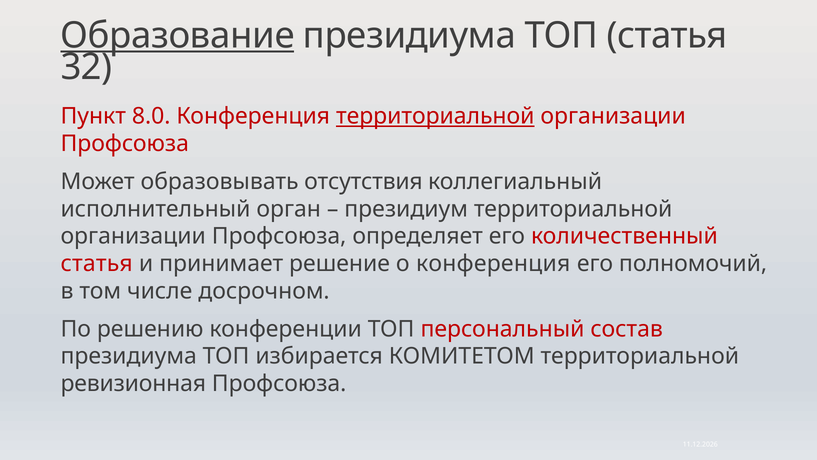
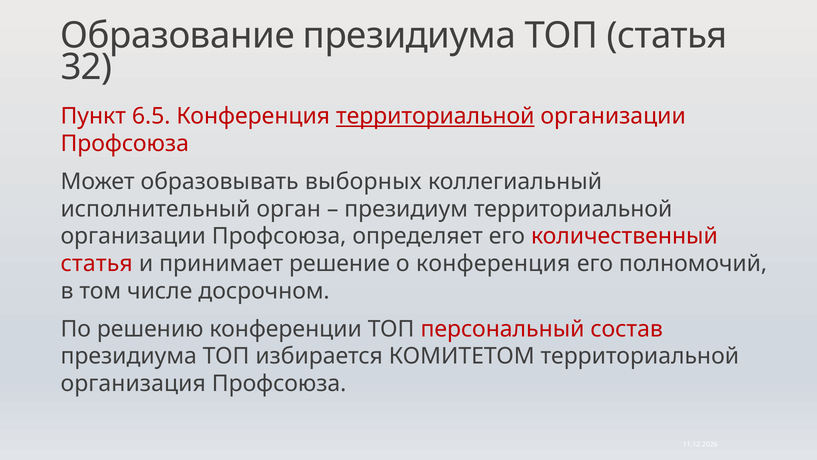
Образование underline: present -> none (178, 36)
8.0: 8.0 -> 6.5 (151, 116)
отсутствия: отсутствия -> выборных (363, 181)
ревизионная: ревизионная -> организация (133, 383)
